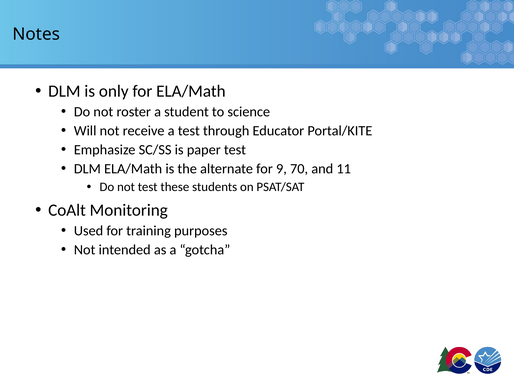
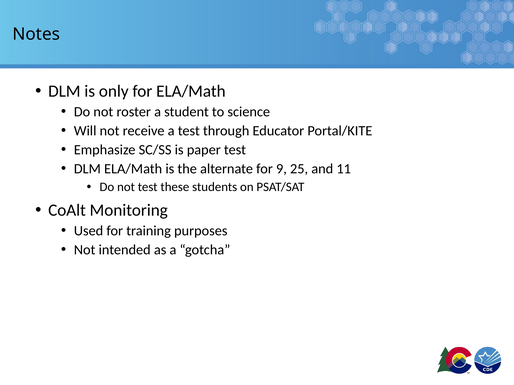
70: 70 -> 25 (299, 169)
